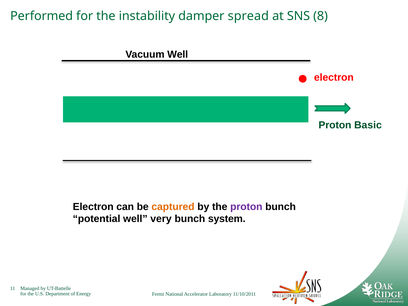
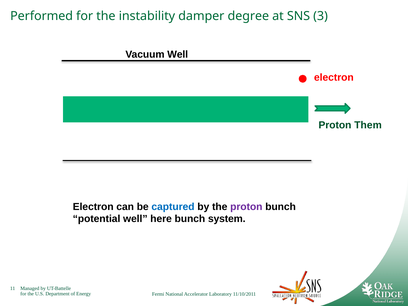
spread: spread -> degree (248, 16)
8: 8 -> 3 (321, 16)
Basic: Basic -> Them (368, 125)
captured colour: orange -> blue (173, 207)
very: very -> here (161, 219)
